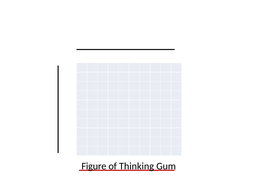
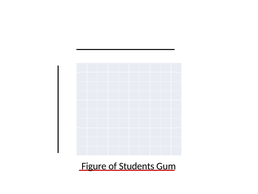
Thinking: Thinking -> Students (137, 166)
